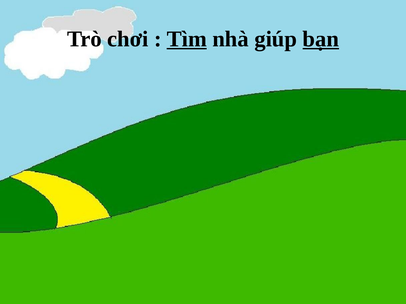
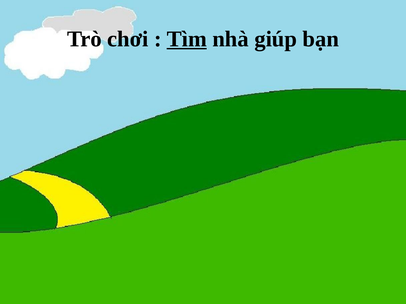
bạn underline: present -> none (321, 39)
